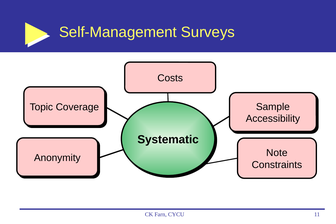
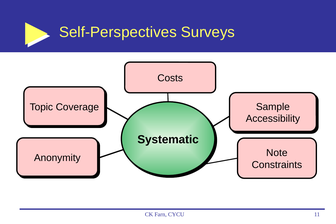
Self-Management: Self-Management -> Self-Perspectives (118, 32)
